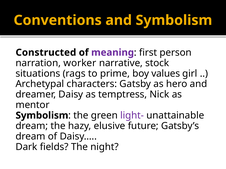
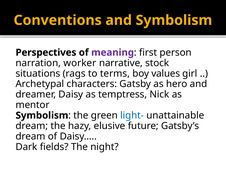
Constructed: Constructed -> Perspectives (46, 53)
prime: prime -> terms (115, 74)
light- colour: purple -> blue (132, 116)
